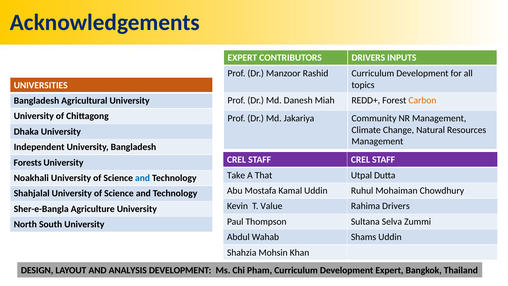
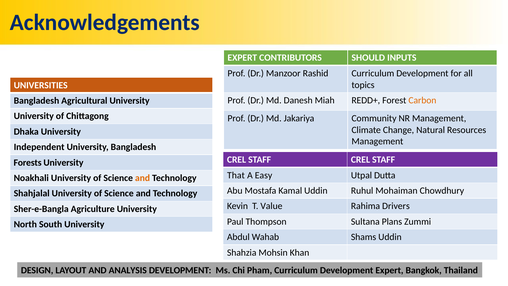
CONTRIBUTORS DRIVERS: DRIVERS -> SHOULD (368, 58)
Take: Take -> That (236, 175)
That: That -> Easy (264, 175)
and colour: blue -> orange (143, 178)
Selva: Selva -> Plans (392, 221)
